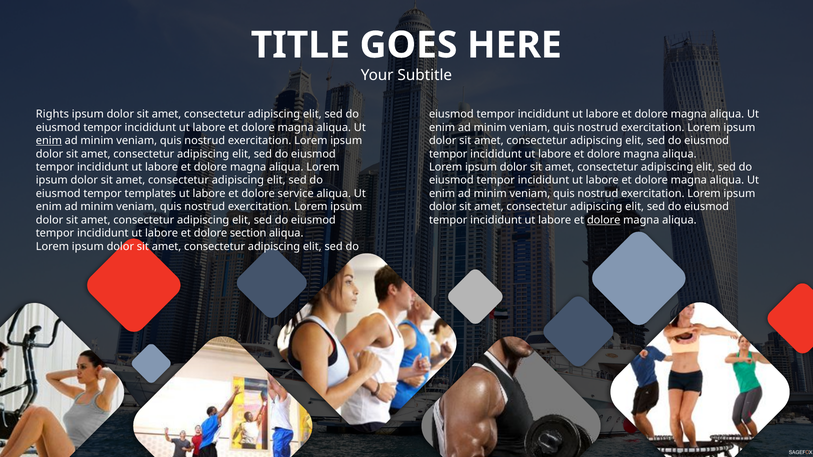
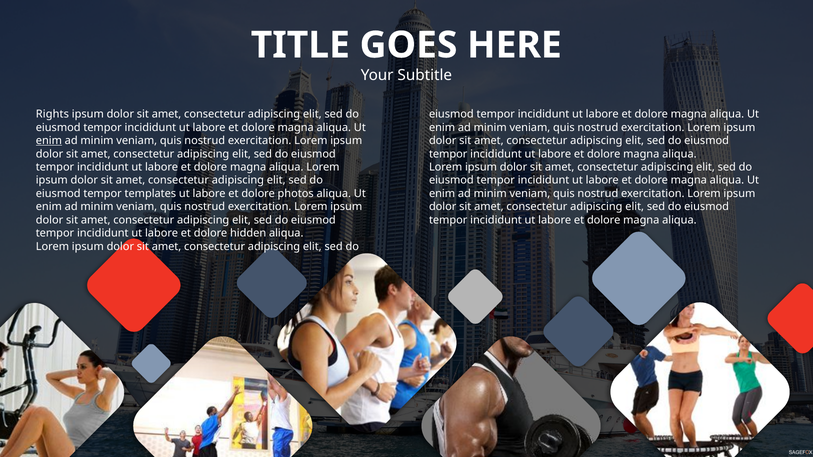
service: service -> photos (296, 194)
dolore underline: present -> none (604, 220)
section: section -> hidden (248, 233)
